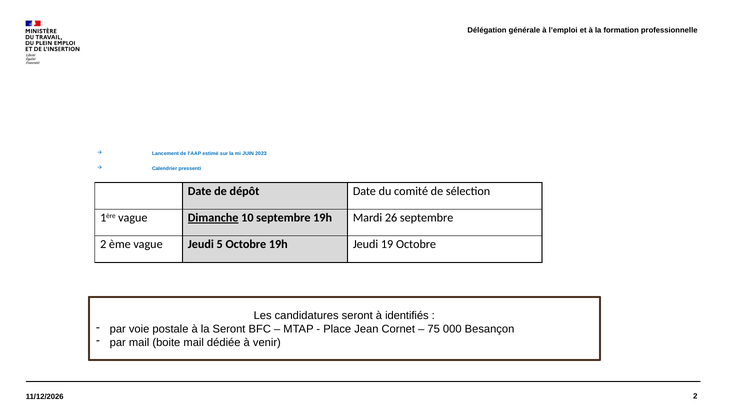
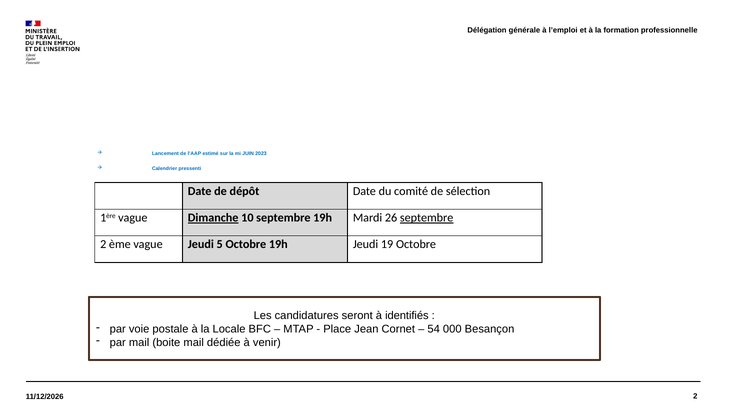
septembre underline: none -> present (427, 218)
la Seront: Seront -> Locale (229, 329)
75: 75 -> 54 (434, 329)
